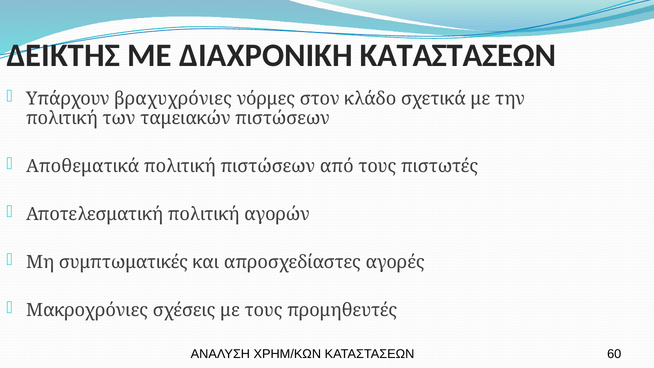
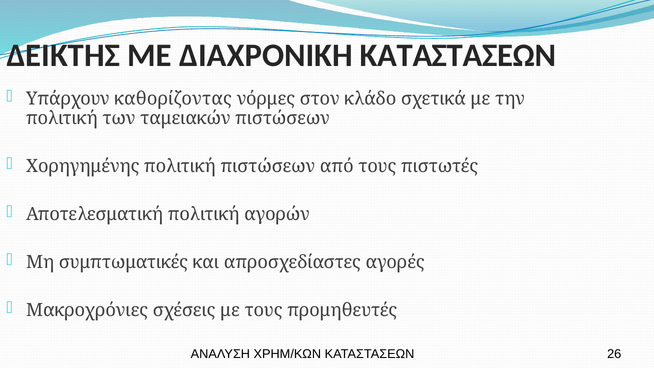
βραχυχρόνιες: βραχυχρόνιες -> καθορίζοντας (173, 99)
Αποθεματικά: Αποθεματικά -> Χορηγημένης (83, 166)
60: 60 -> 26 (614, 354)
